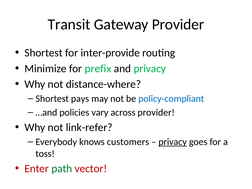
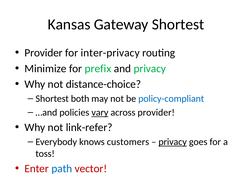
Transit: Transit -> Kansas (69, 24)
Gateway Provider: Provider -> Shortest (178, 24)
Shortest: Shortest -> Provider (44, 53)
inter-provide: inter-provide -> inter-privacy (110, 53)
distance-where: distance-where -> distance-choice (103, 84)
pays: pays -> both (80, 99)
vary underline: none -> present (100, 112)
path colour: green -> blue (62, 169)
